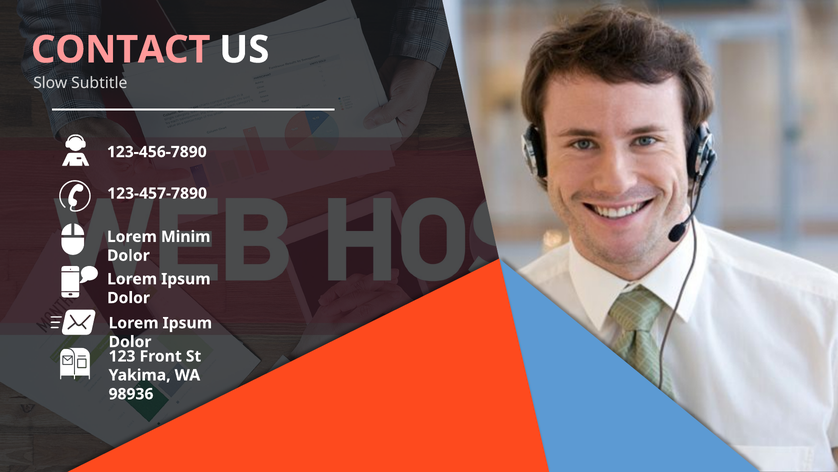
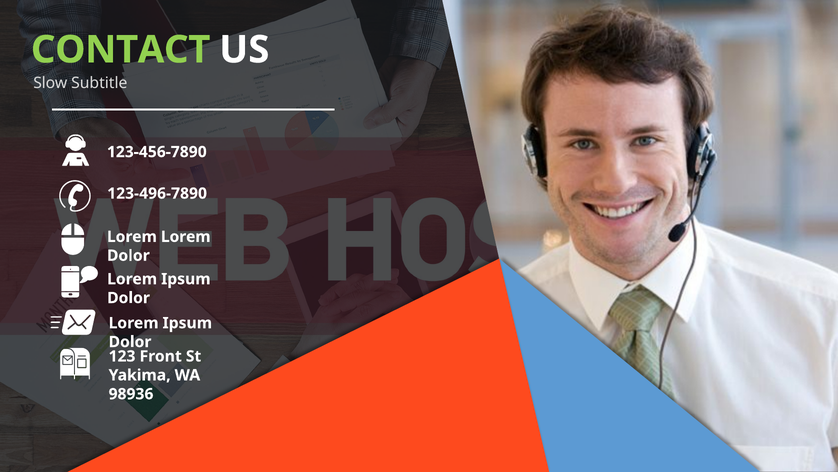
CONTACT colour: pink -> light green (121, 50)
123-457-7890: 123-457-7890 -> 123-496-7890 (157, 193)
Lorem Minim: Minim -> Lorem (186, 236)
